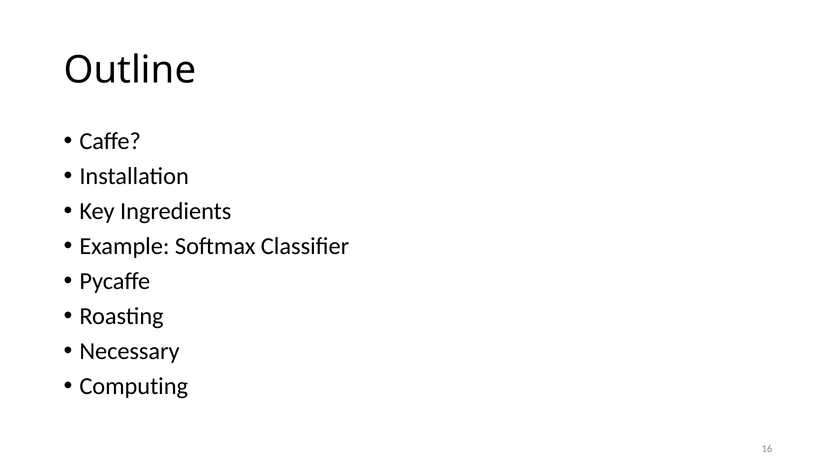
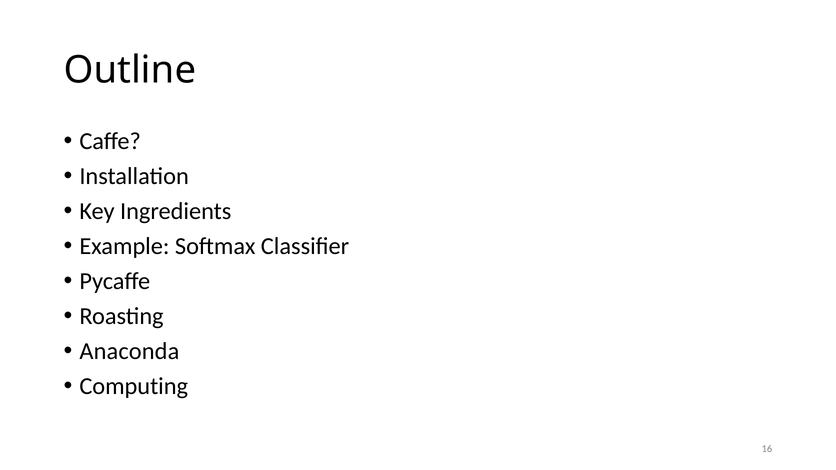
Necessary: Necessary -> Anaconda (129, 351)
